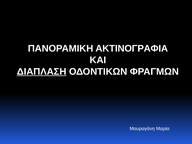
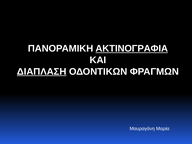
ΑΚΤΙΝΟΓΡΑΦΙΑ underline: none -> present (132, 49)
